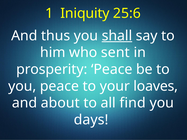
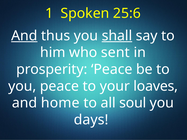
Iniquity: Iniquity -> Spoken (85, 13)
And underline: none -> present (24, 36)
about: about -> home (60, 103)
find: find -> soul (133, 103)
